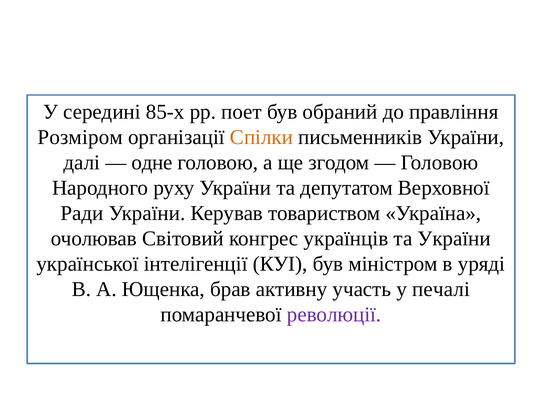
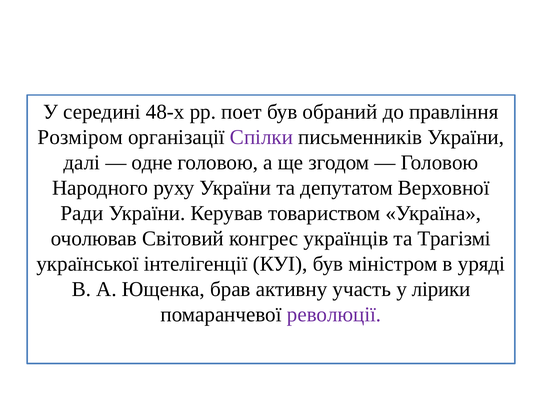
85-х: 85-х -> 48-х (165, 112)
Спілки colour: orange -> purple (262, 137)
та України: України -> Трагізмі (454, 238)
печалі: печалі -> лірики (441, 289)
